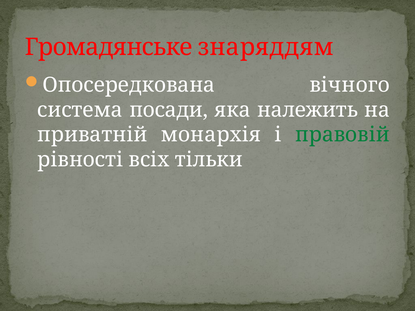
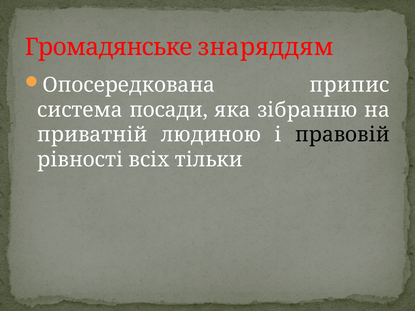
вічного: вічного -> припис (350, 85)
належить: належить -> зібранню (307, 110)
монархія: монархія -> людиною (211, 135)
правовій colour: green -> black (343, 135)
